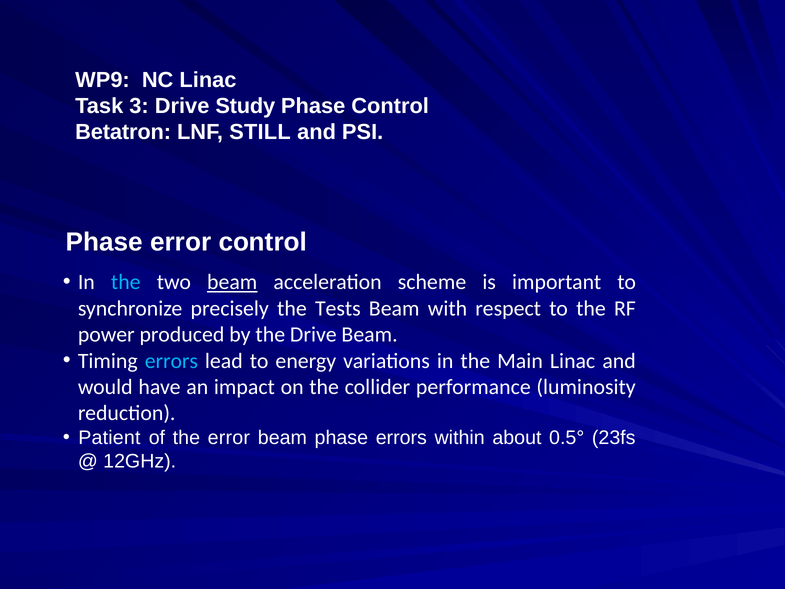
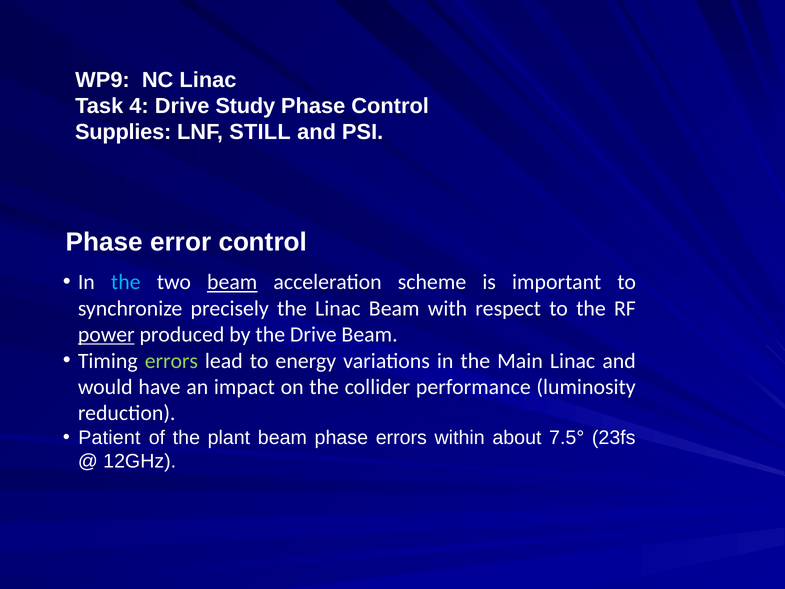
3: 3 -> 4 (139, 106)
Betatron: Betatron -> Supplies (123, 132)
the Tests: Tests -> Linac (338, 308)
power underline: none -> present (106, 335)
errors colour: light blue -> light green (171, 361)
the error: error -> plant (229, 438)
0.5°: 0.5° -> 7.5° (567, 438)
